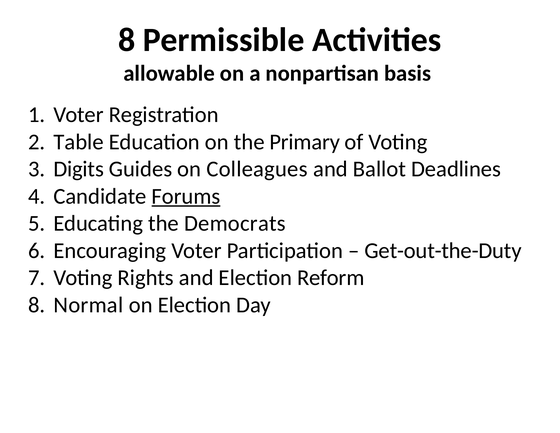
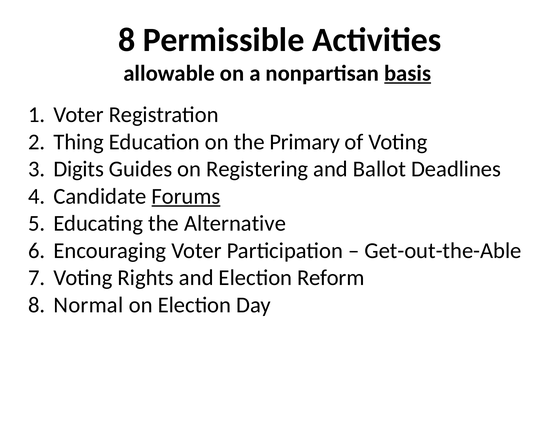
basis underline: none -> present (408, 73)
Table: Table -> Thing (79, 142)
Colleagues: Colleagues -> Registering (257, 169)
Democrats: Democrats -> Alternative (235, 223)
Get-out-the-Duty: Get-out-the-Duty -> Get-out-the-Able (443, 250)
